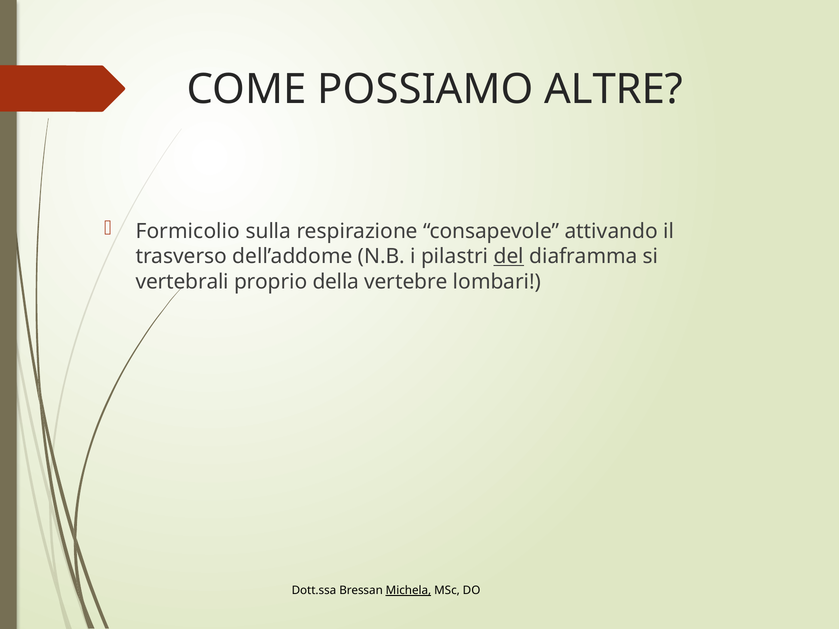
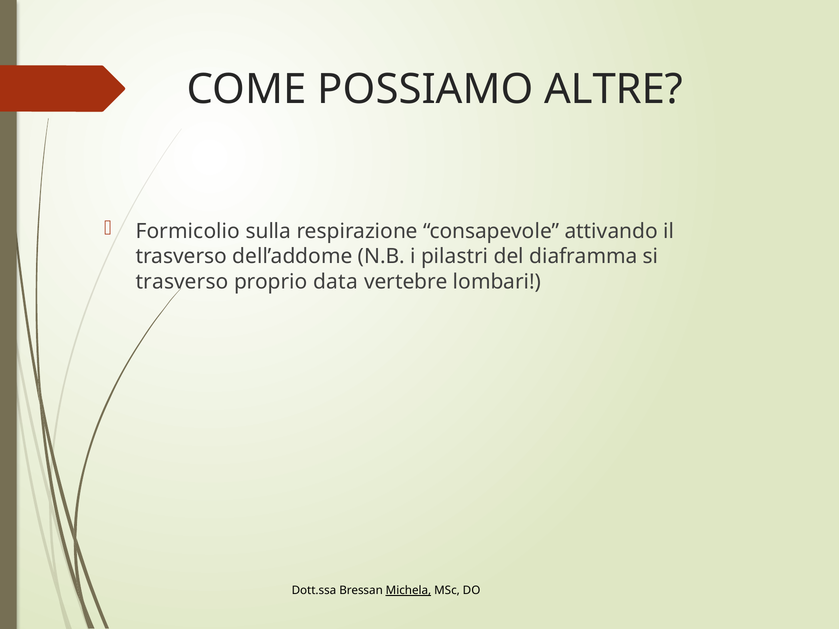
del underline: present -> none (509, 257)
vertebrali: vertebrali -> trasverso (182, 282)
della: della -> data (336, 282)
